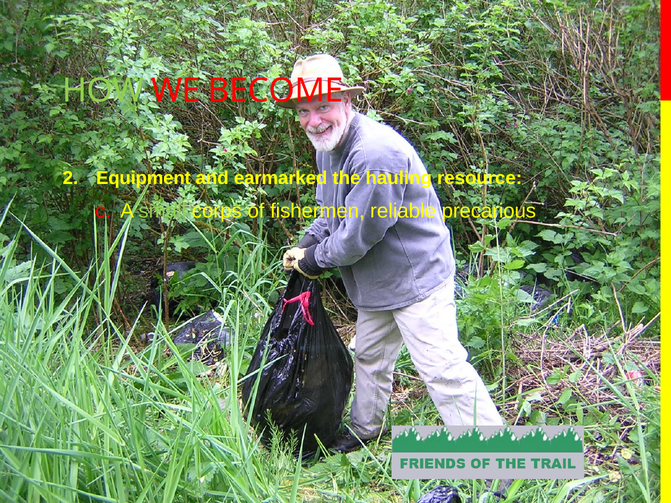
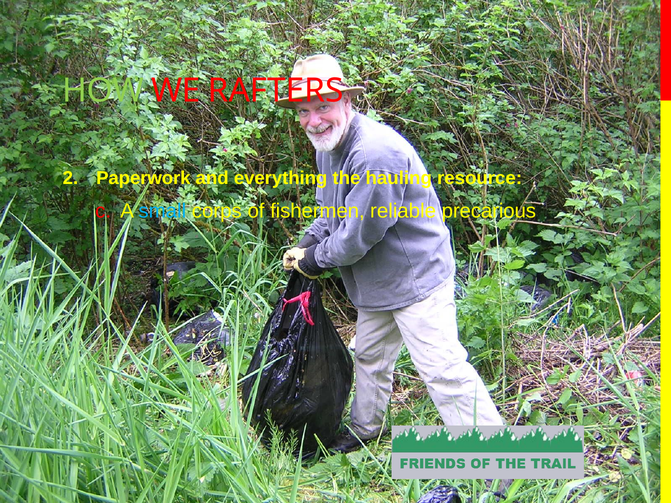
BECOME: BECOME -> RAFTERS (276, 91)
Equipment: Equipment -> Paperwork (143, 178)
earmarked: earmarked -> everything (281, 178)
small colour: light green -> light blue (162, 211)
